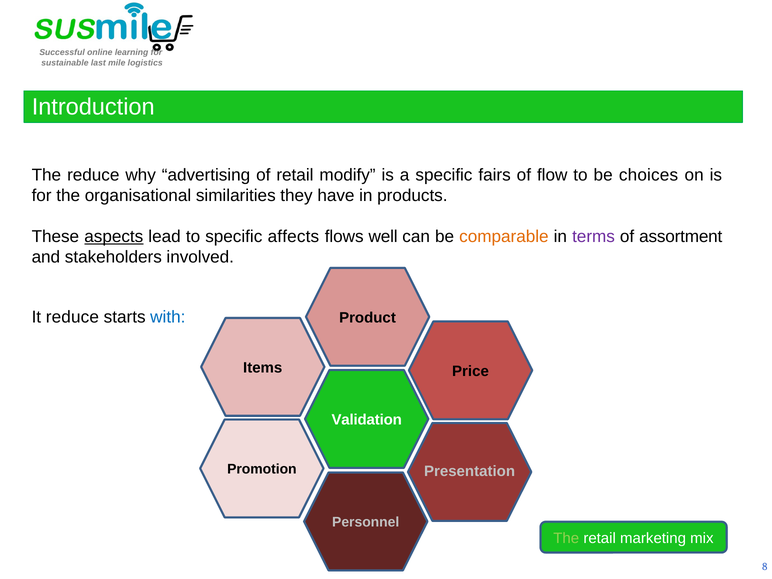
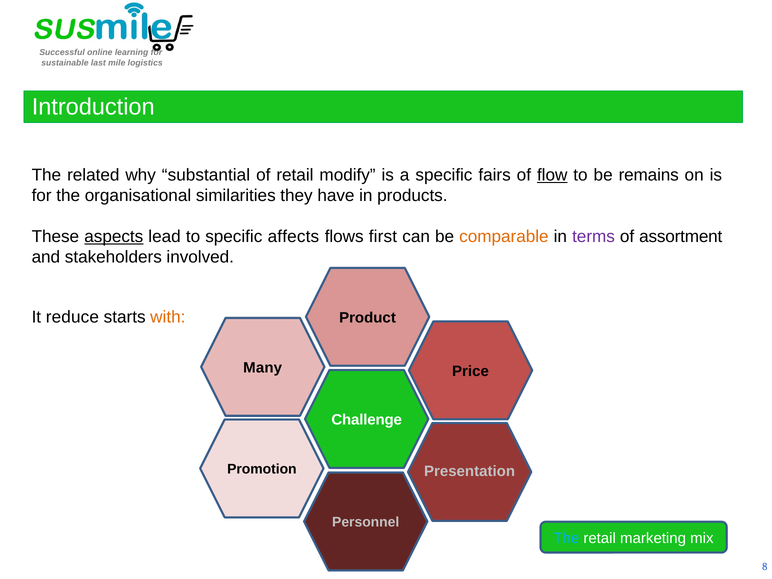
The reduce: reduce -> related (93, 175)
advertising: advertising -> substantial (206, 175)
flow underline: none -> present (552, 175)
choices: choices -> remains (649, 175)
well: well -> first (383, 237)
with colour: blue -> orange (168, 317)
Items: Items -> Many (263, 368)
Validation: Validation -> Challenge (367, 420)
The colour: light green -> light blue (566, 538)
